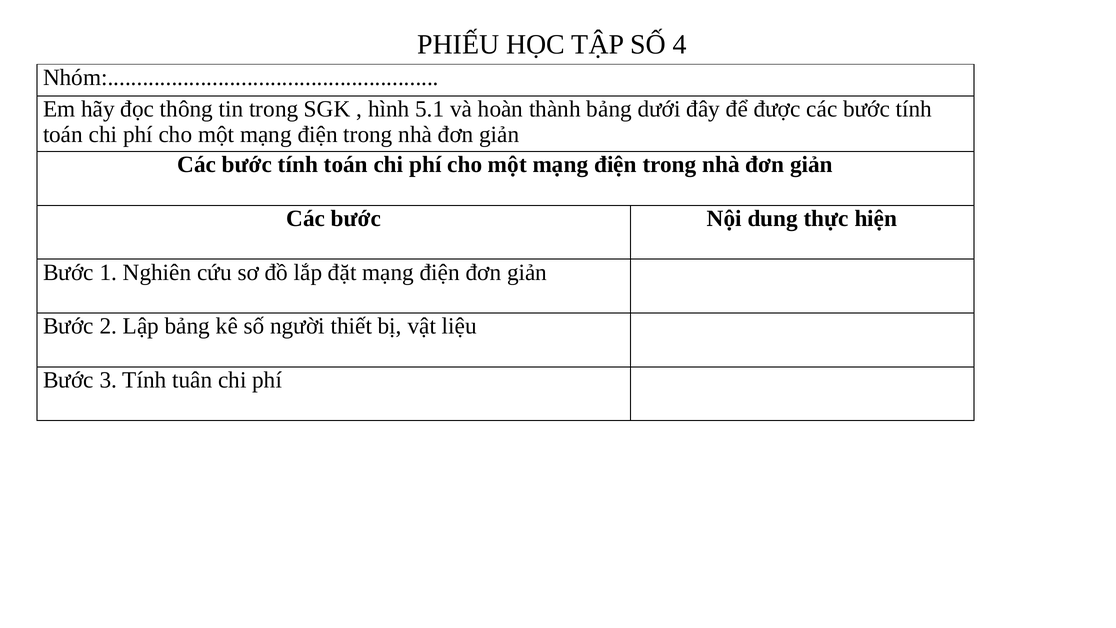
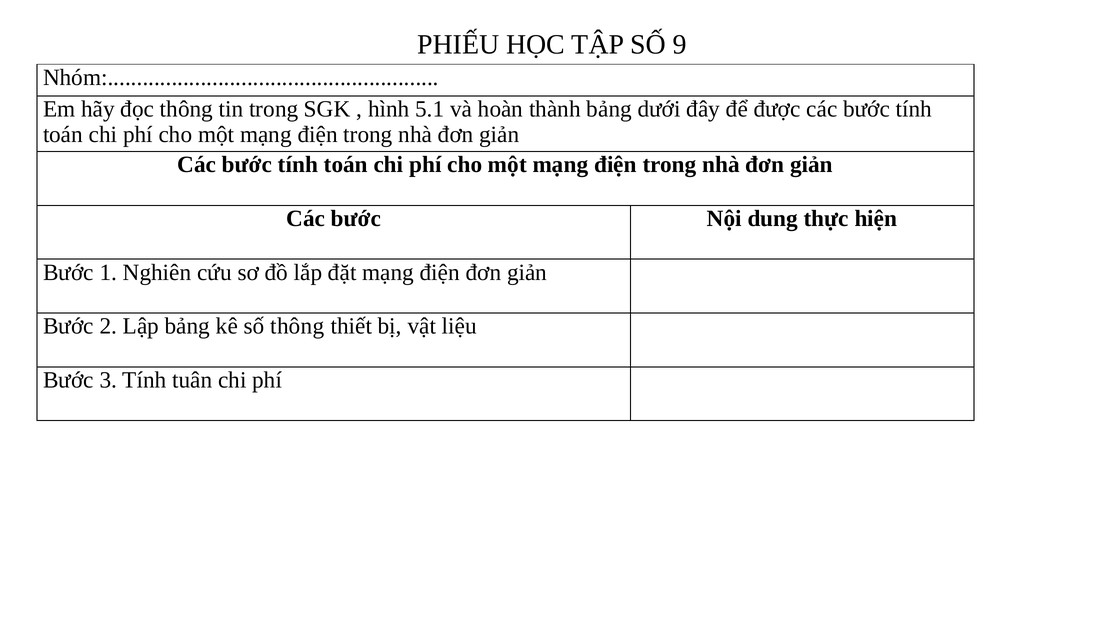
4: 4 -> 9 (680, 45)
số người: người -> thông (297, 326)
